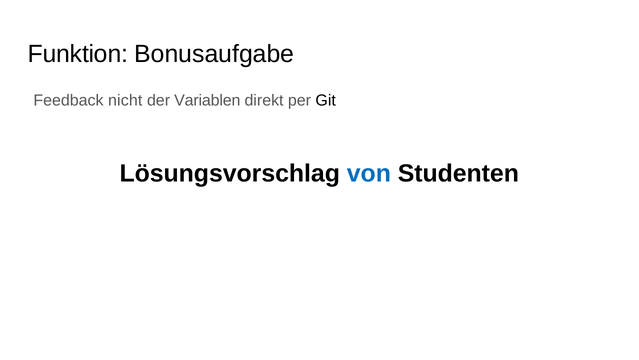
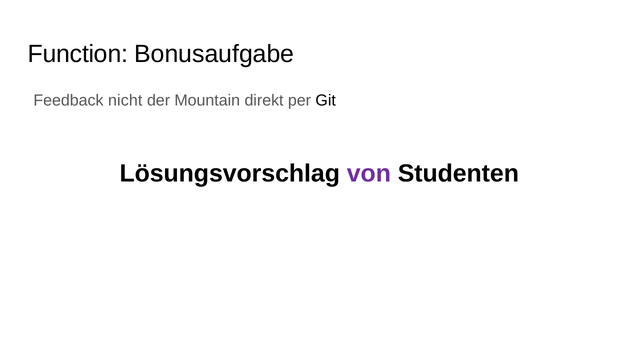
Funktion: Funktion -> Function (78, 54)
Variablen: Variablen -> Mountain (207, 100)
von colour: blue -> purple (369, 173)
